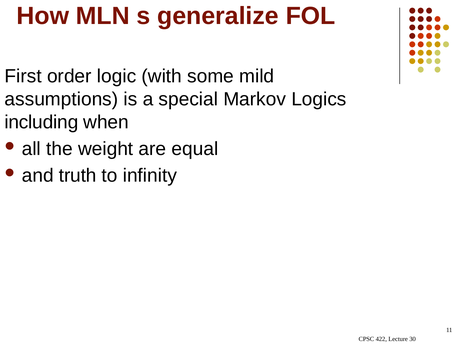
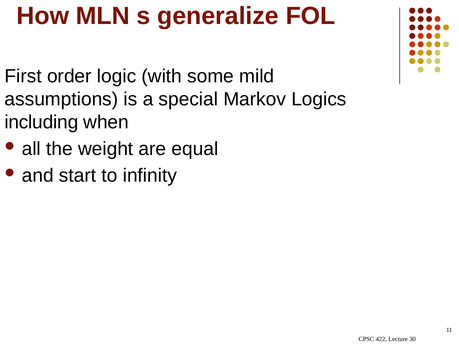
truth: truth -> start (78, 176)
